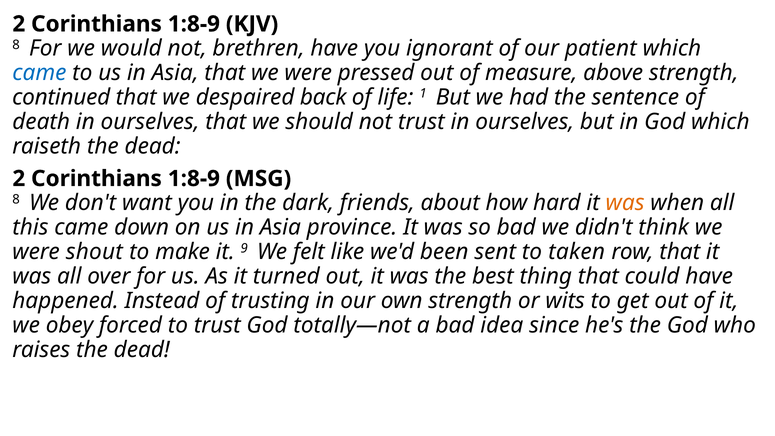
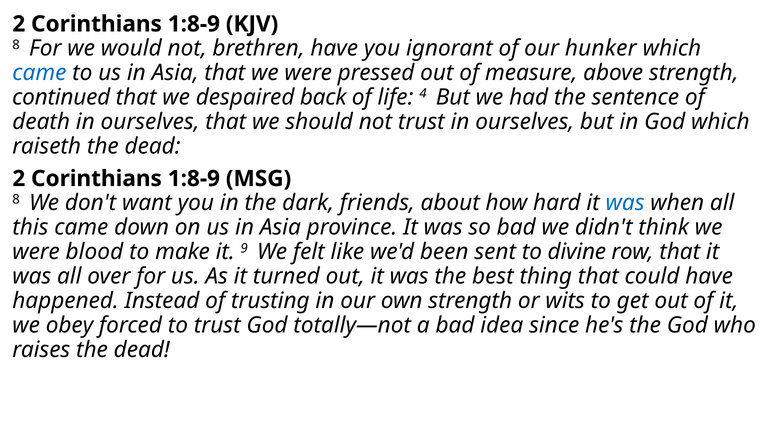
patient: patient -> hunker (601, 48)
1: 1 -> 4 (423, 94)
was colour: orange -> blue (625, 203)
shout: shout -> blood (94, 252)
taken: taken -> divine (577, 252)
